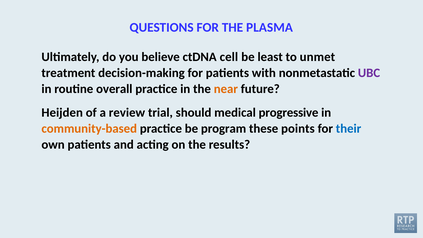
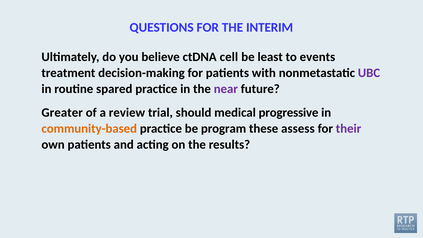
PLASMA: PLASMA -> INTERIM (270, 28)
unmet: unmet -> events (317, 57)
overall: overall -> spared (114, 89)
near colour: orange -> purple (226, 89)
Heijden: Heijden -> Greater (62, 113)
points: points -> assess (298, 129)
their colour: blue -> purple (349, 129)
